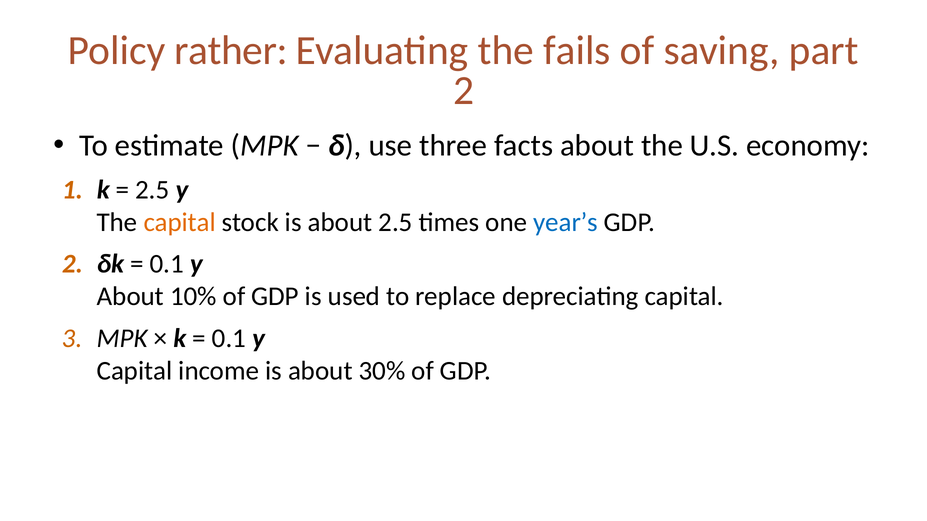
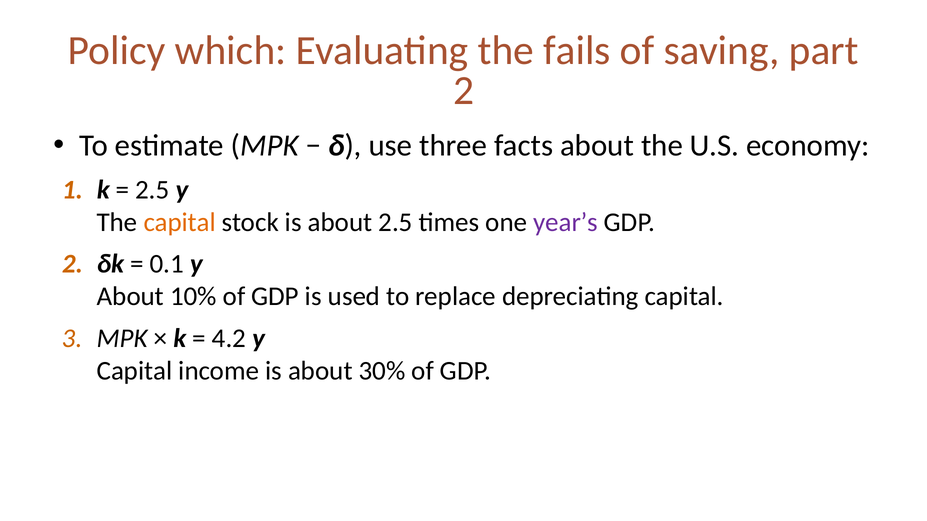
rather: rather -> which (231, 51)
year’s colour: blue -> purple (566, 222)
0.1: 0.1 -> 4.2 (229, 339)
